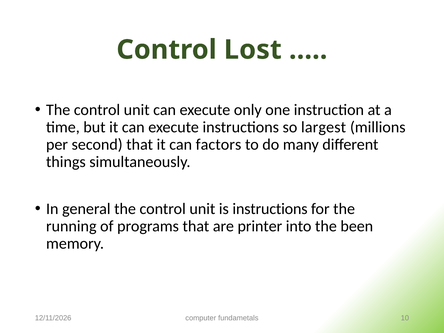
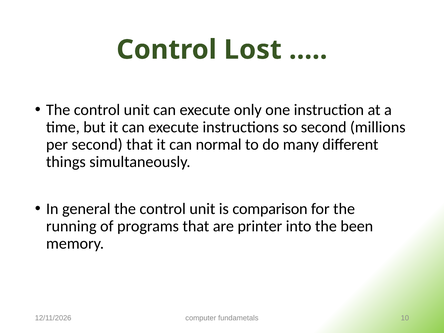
so largest: largest -> second (324, 127)
factors: factors -> normal (219, 145)
is instructions: instructions -> comparison (270, 209)
